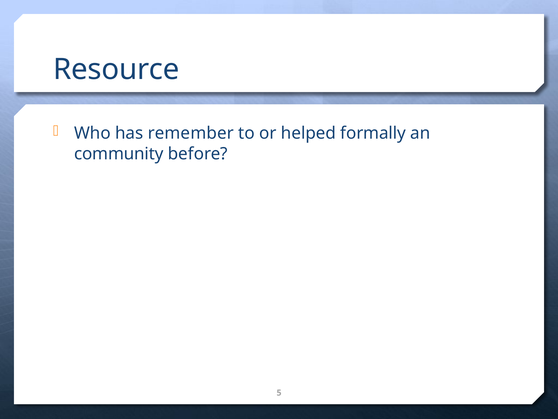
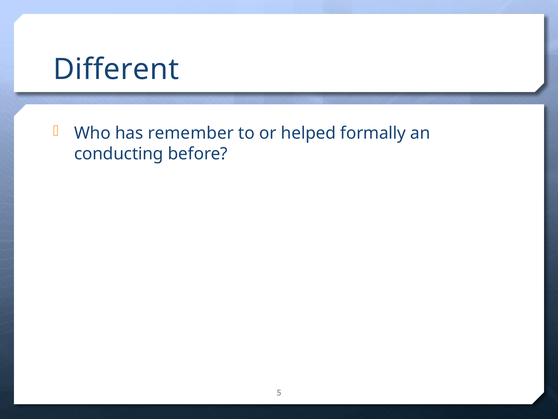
Resource: Resource -> Different (116, 69)
community: community -> conducting (119, 154)
